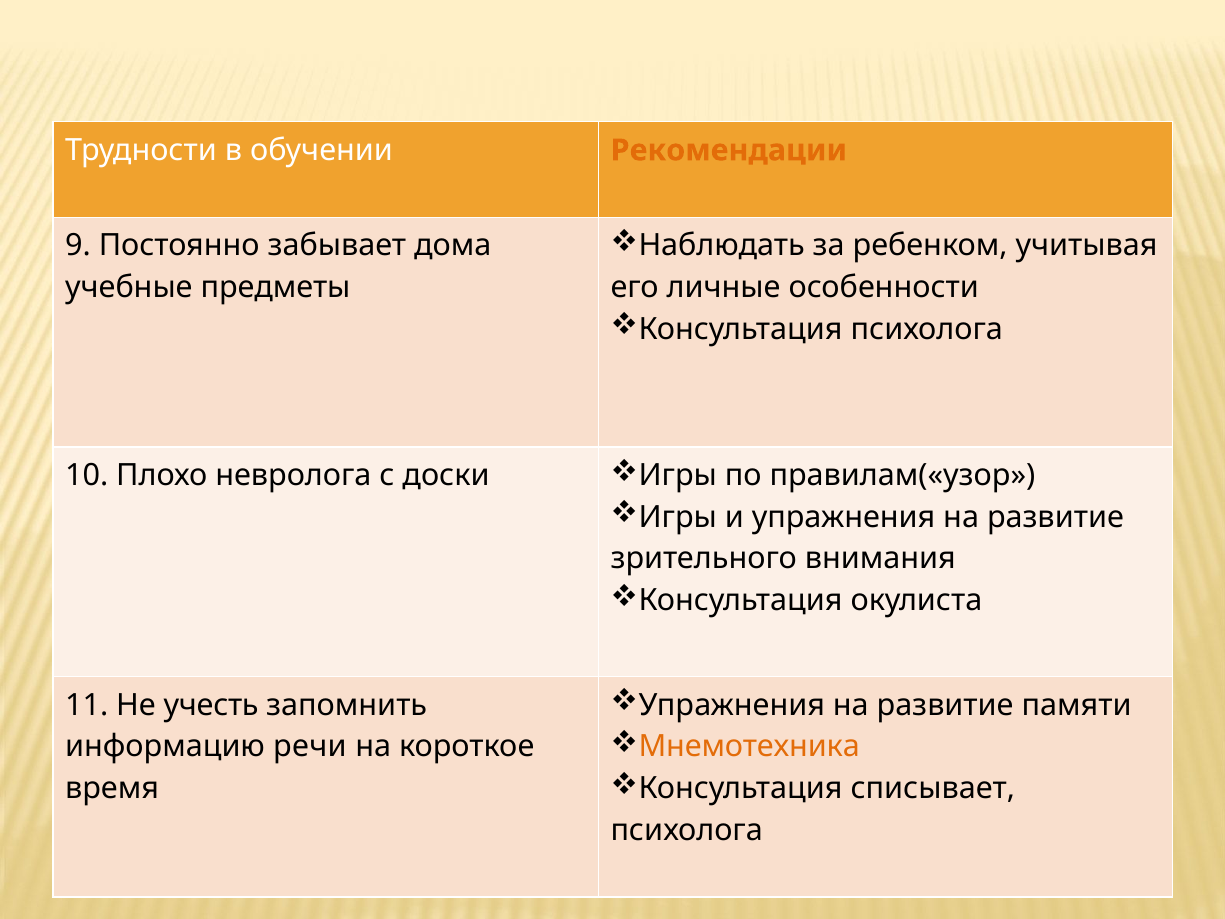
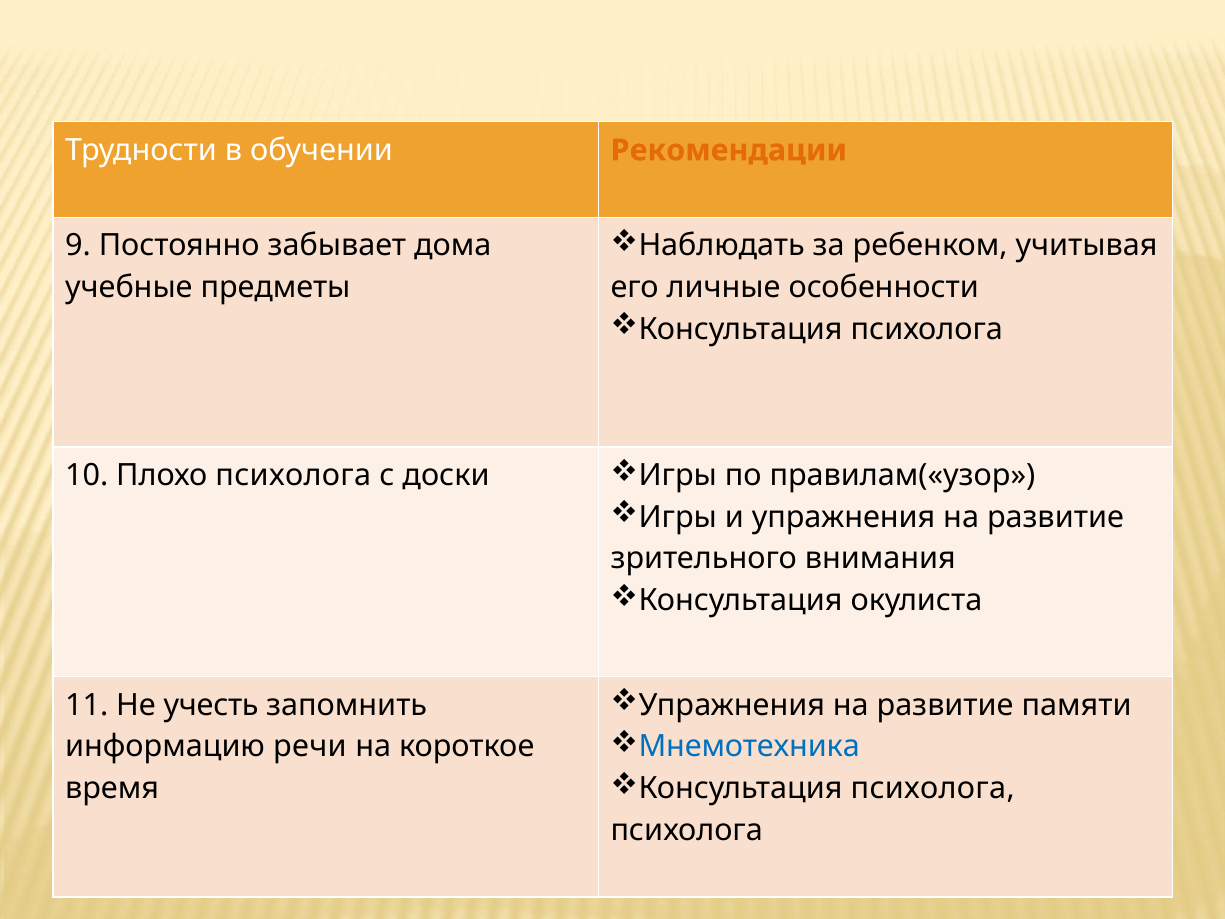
Плохо невролога: невролога -> психолога (293, 475)
Мнемотехника colour: orange -> blue (749, 747)
списывает: списывает -> психолога (933, 788)
